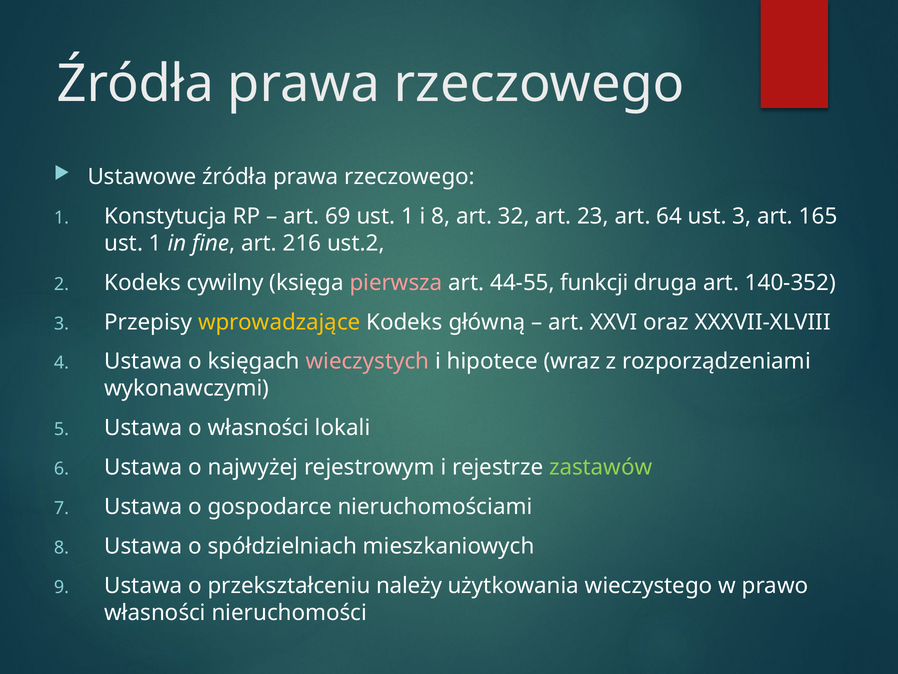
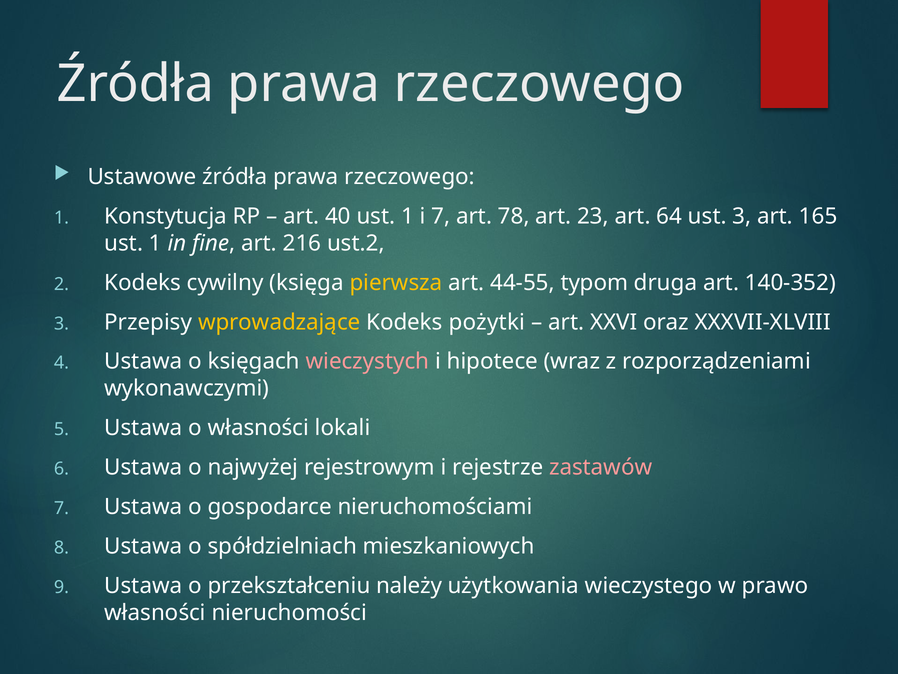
69: 69 -> 40 (338, 216)
i 8: 8 -> 7 (441, 216)
32: 32 -> 78 (514, 216)
pierwsza colour: pink -> yellow (396, 282)
funkcji: funkcji -> typom (594, 282)
główną: główną -> pożytki (487, 322)
zastawów colour: light green -> pink (601, 467)
